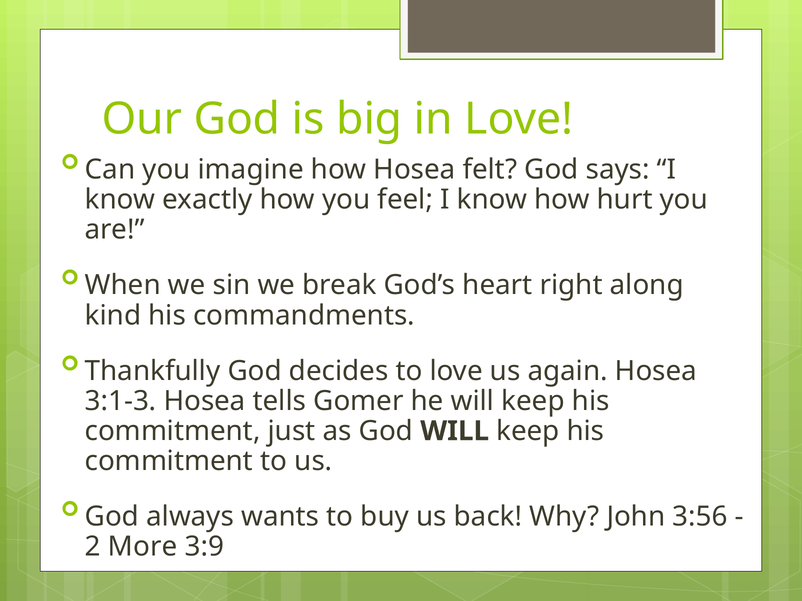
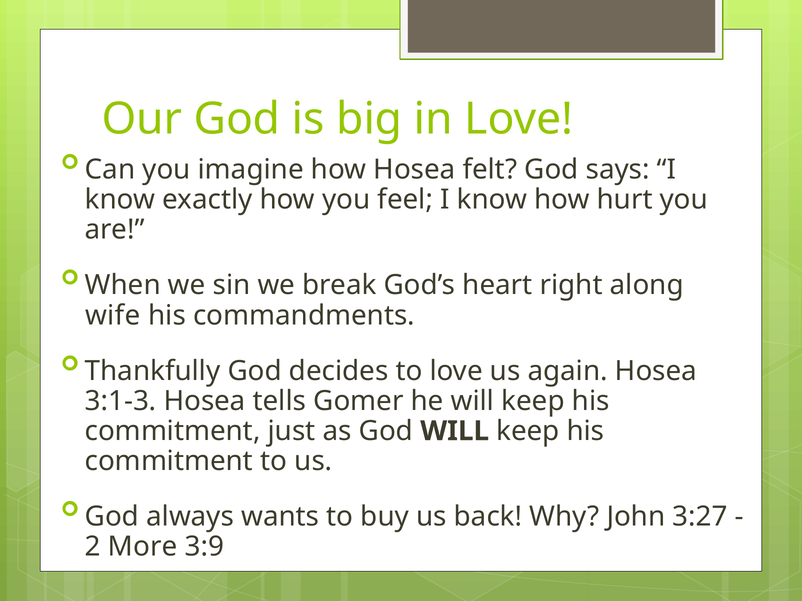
kind: kind -> wife (113, 316)
3:56: 3:56 -> 3:27 (700, 517)
